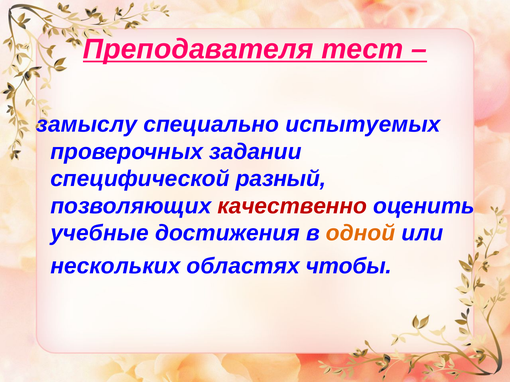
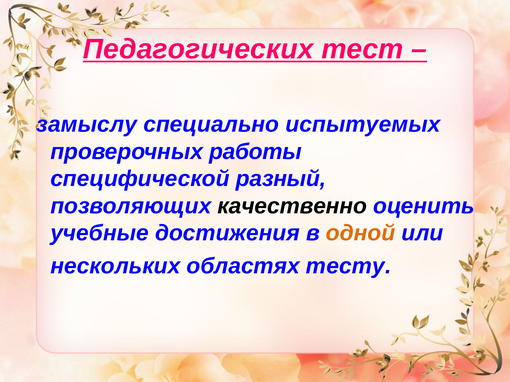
Преподавателя: Преподавателя -> Педагогических (198, 49)
задании: задании -> работы (256, 152)
качественно colour: red -> black (292, 206)
чтобы: чтобы -> тесту (349, 266)
